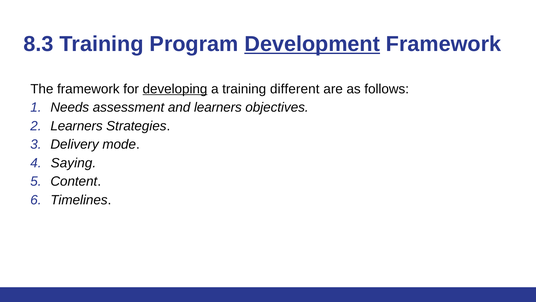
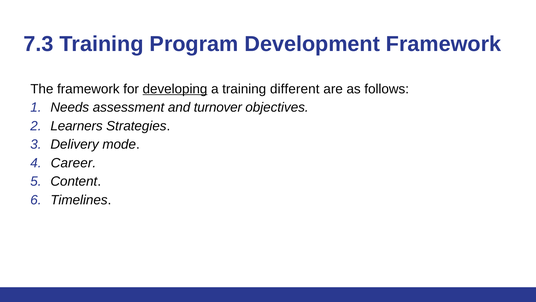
8.3: 8.3 -> 7.3 (39, 44)
Development underline: present -> none (312, 44)
and learners: learners -> turnover (218, 107)
Saying: Saying -> Career (73, 163)
